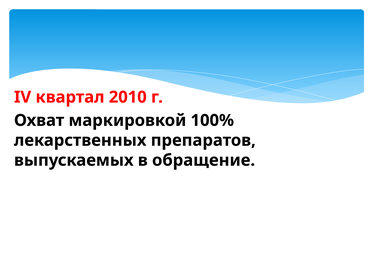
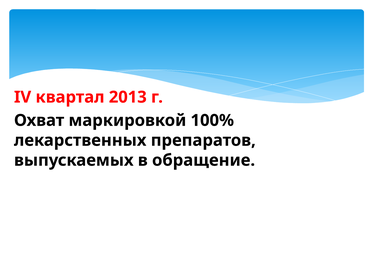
2010: 2010 -> 2013 (128, 97)
